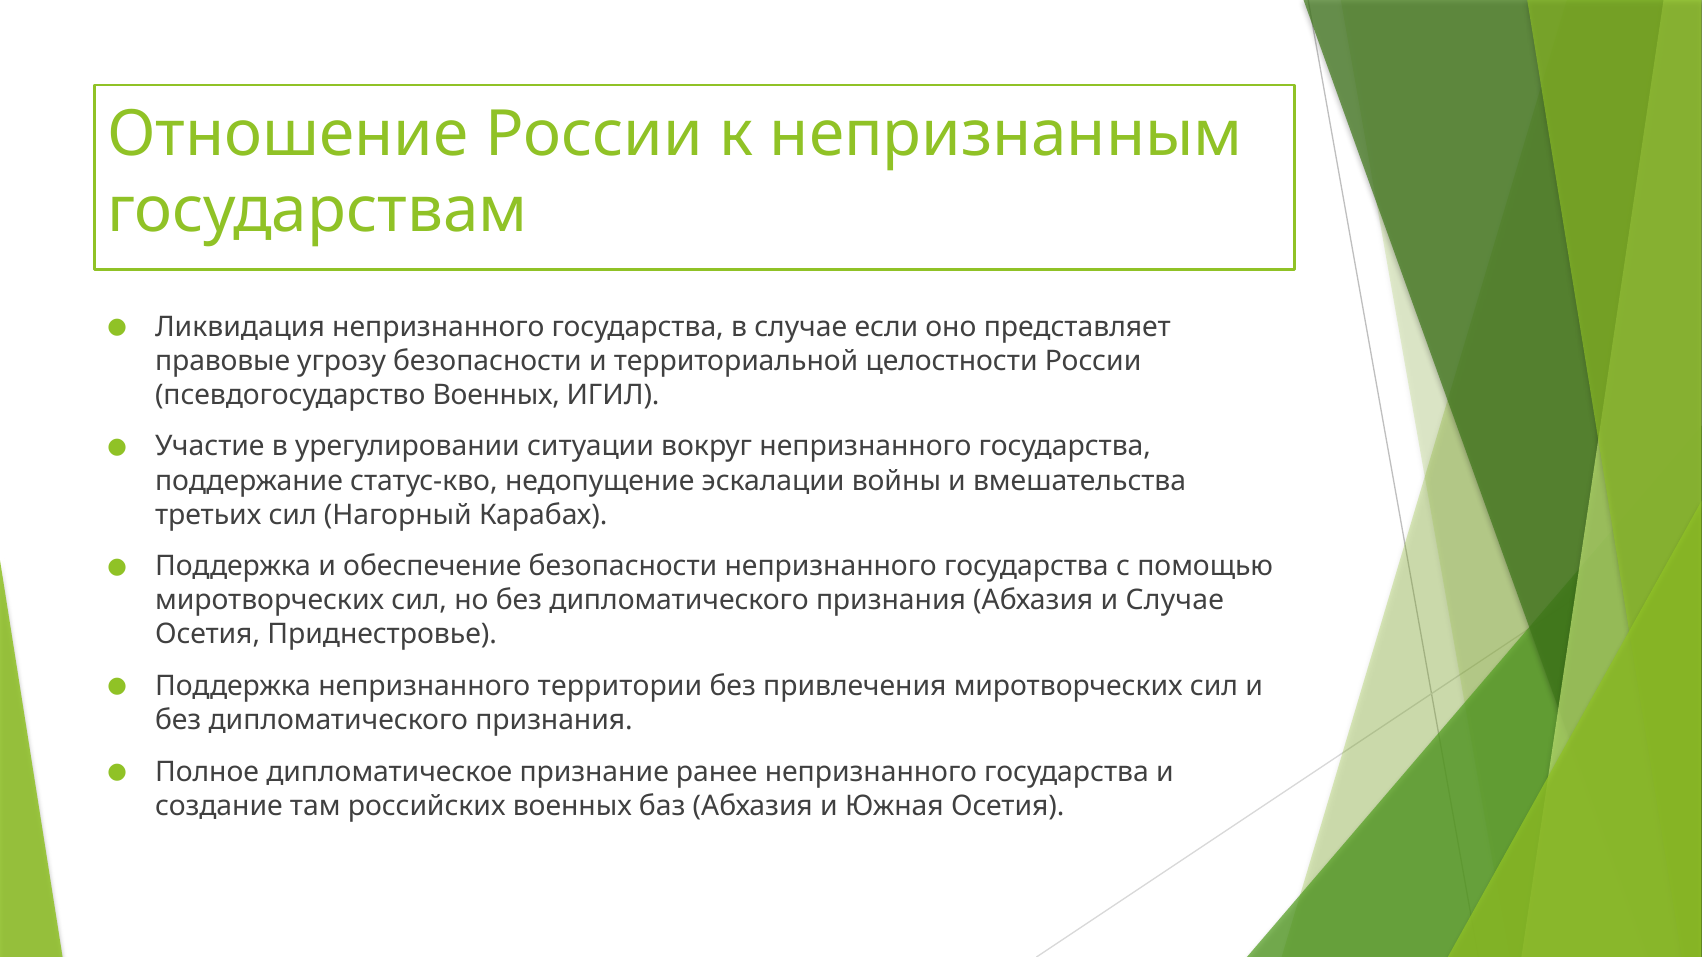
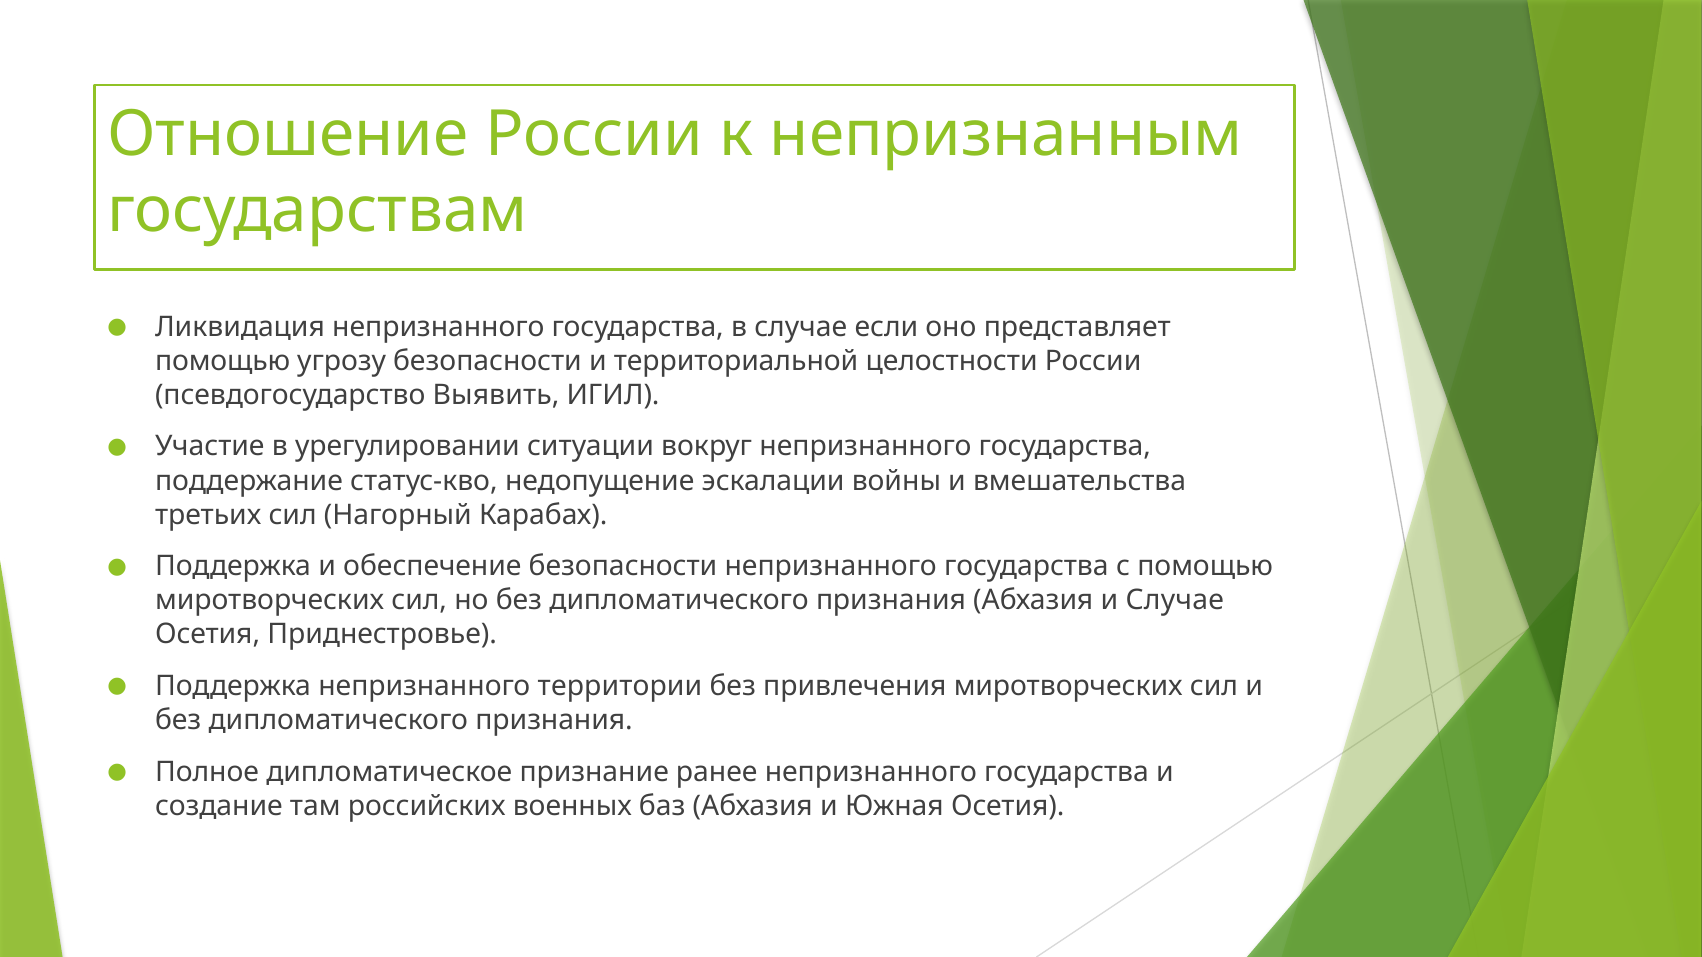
правовые: правовые -> помощью (223, 361)
псевдогосударство Военных: Военных -> Выявить (496, 395)
